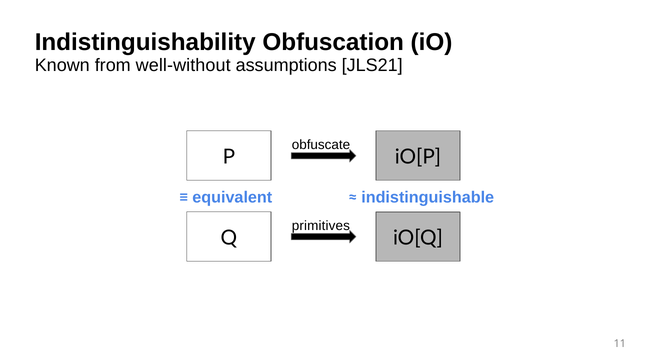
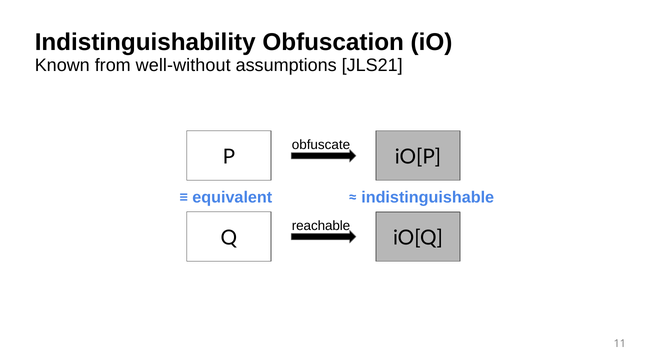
primitives: primitives -> reachable (321, 226)
